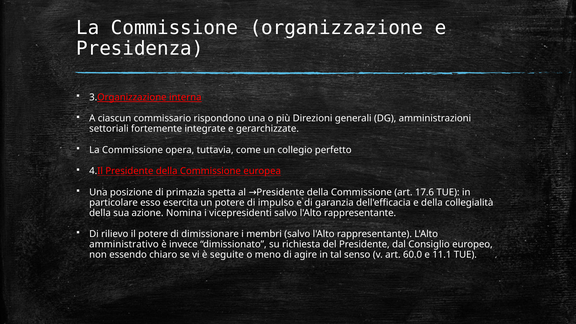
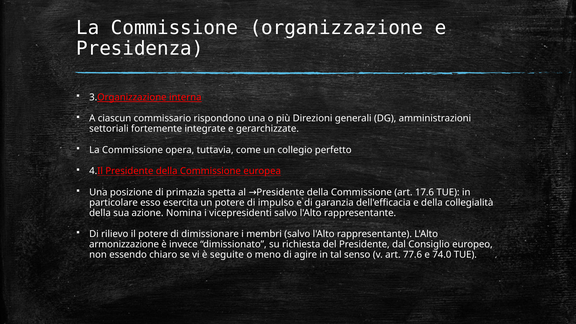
amministrativo: amministrativo -> armonizzazione (124, 244)
60.0: 60.0 -> 77.6 (413, 255)
11.1: 11.1 -> 74.0 (442, 255)
